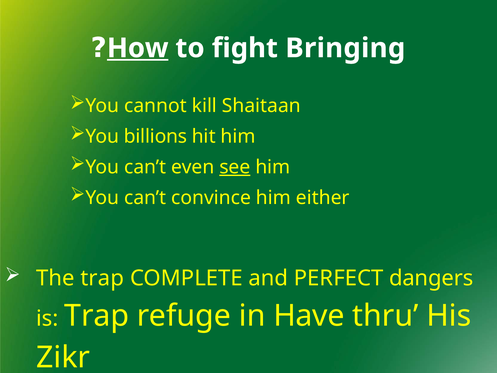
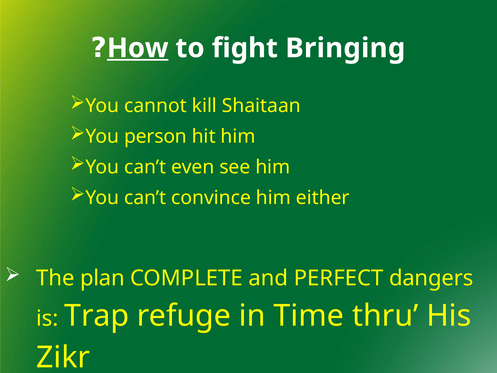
billions: billions -> person (156, 136)
see underline: present -> none (235, 167)
The trap: trap -> plan (102, 278)
Have: Have -> Time (309, 315)
